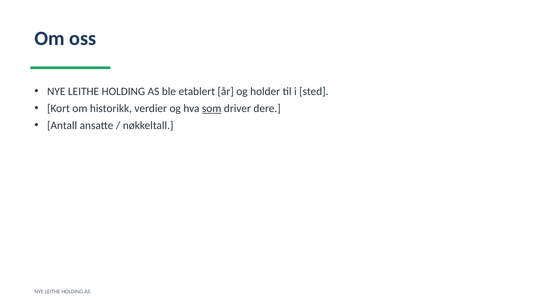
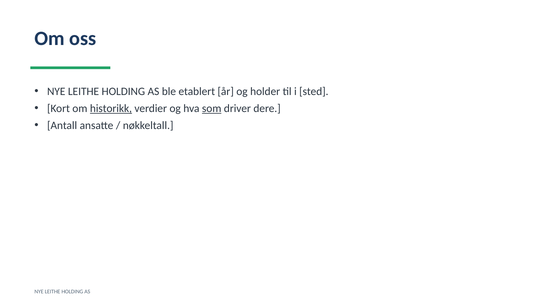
historikk underline: none -> present (111, 109)
